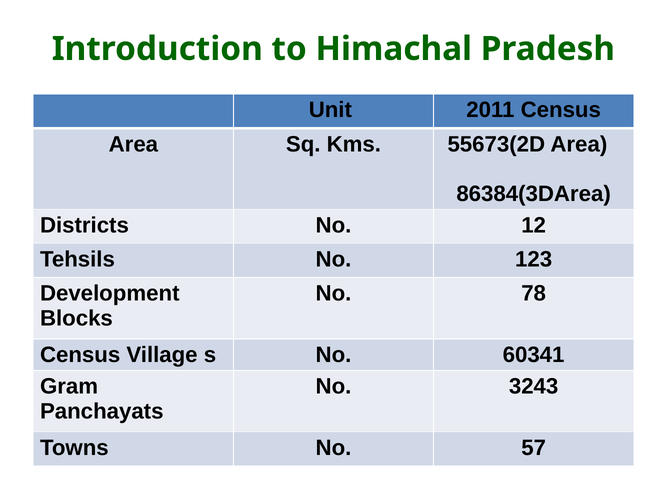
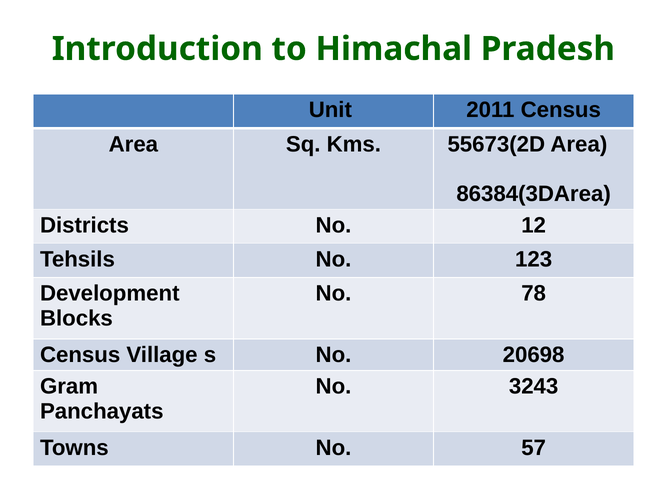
60341: 60341 -> 20698 (534, 354)
